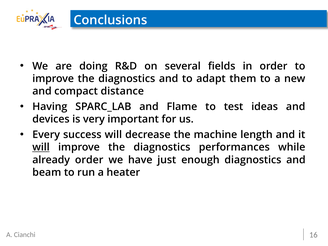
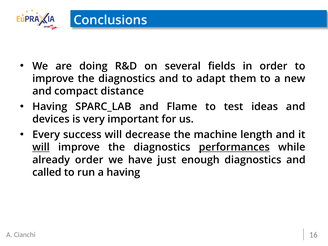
performances underline: none -> present (234, 147)
beam: beam -> called (47, 172)
a heater: heater -> having (123, 172)
